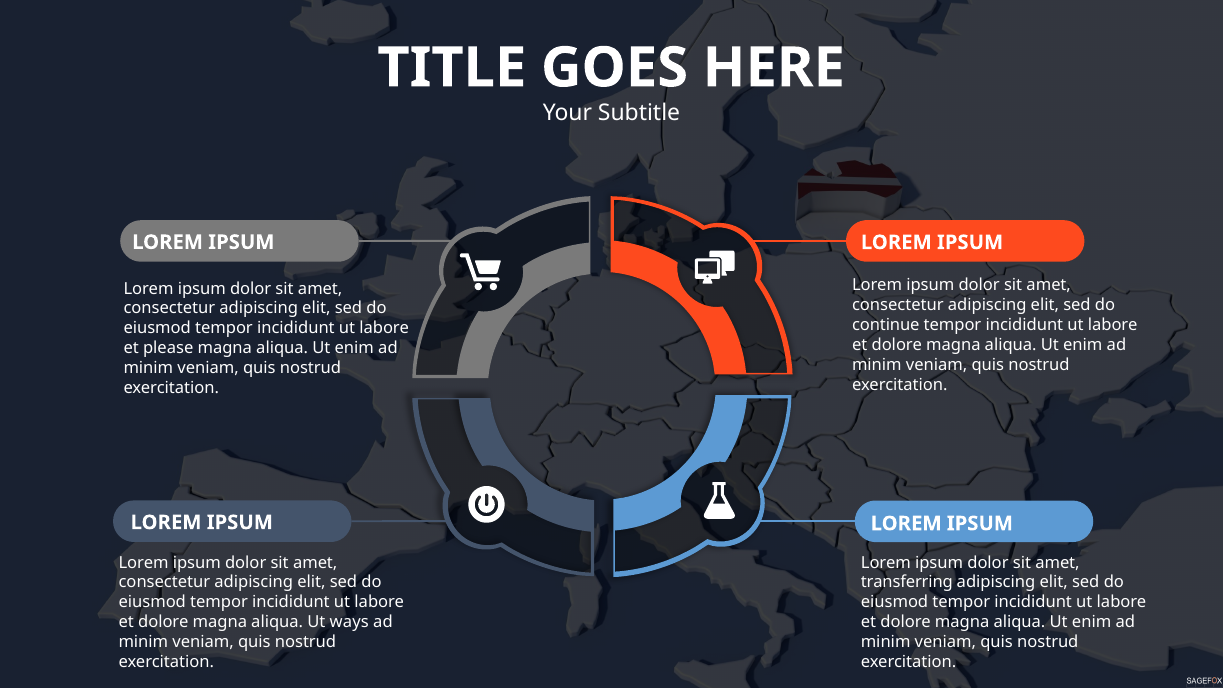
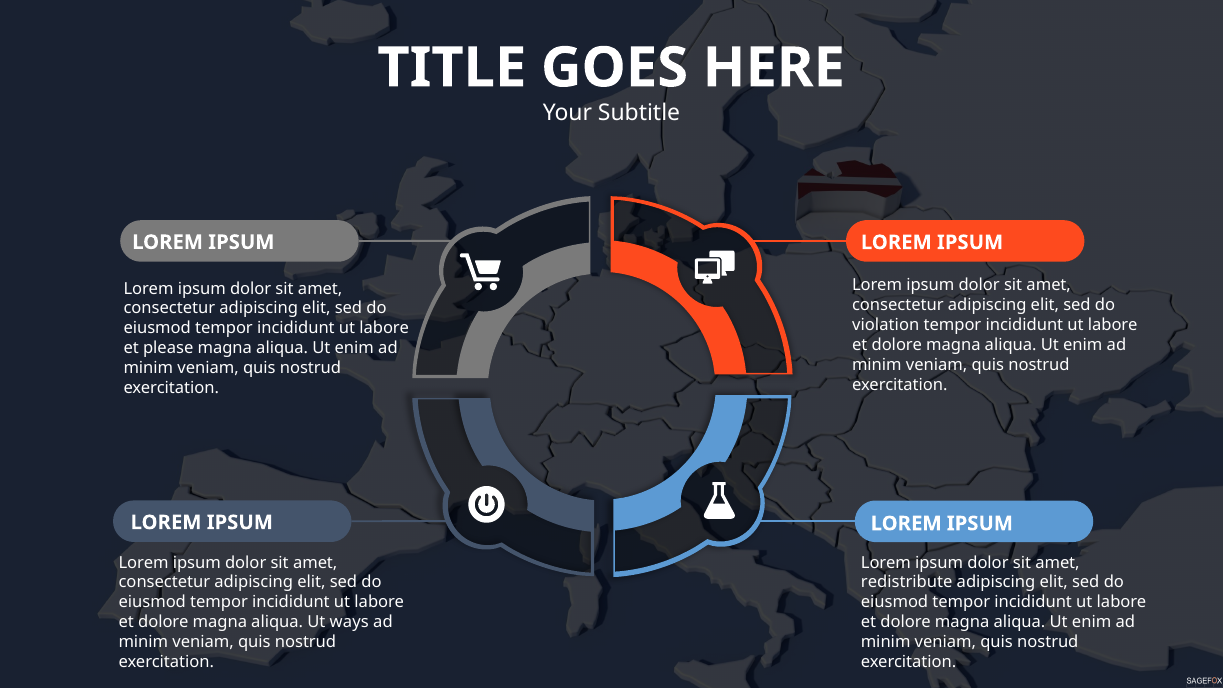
continue: continue -> violation (886, 325)
transferring: transferring -> redistribute (907, 582)
